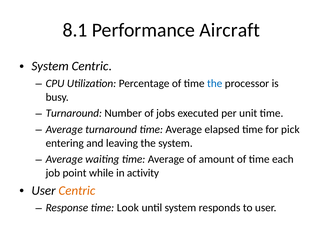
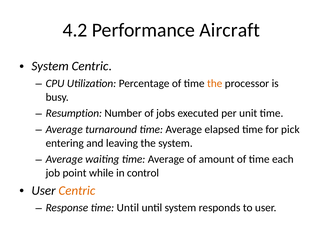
8.1: 8.1 -> 4.2 (75, 30)
the colour: blue -> orange (215, 83)
Turnaround: Turnaround -> Resumption (74, 113)
activity: activity -> control (143, 173)
time Look: Look -> Until (128, 208)
